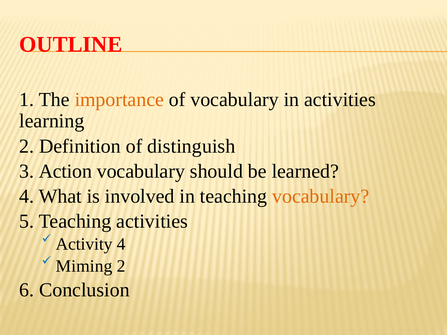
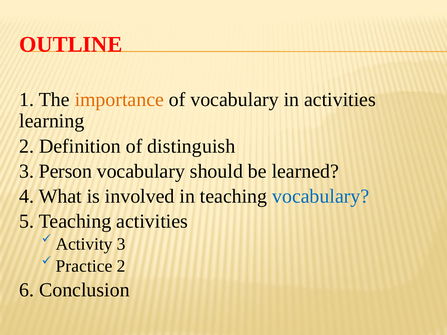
Action: Action -> Person (65, 171)
vocabulary colour: orange -> blue (321, 196)
Activity 4: 4 -> 3 (121, 244)
Miming: Miming -> Practice (84, 266)
